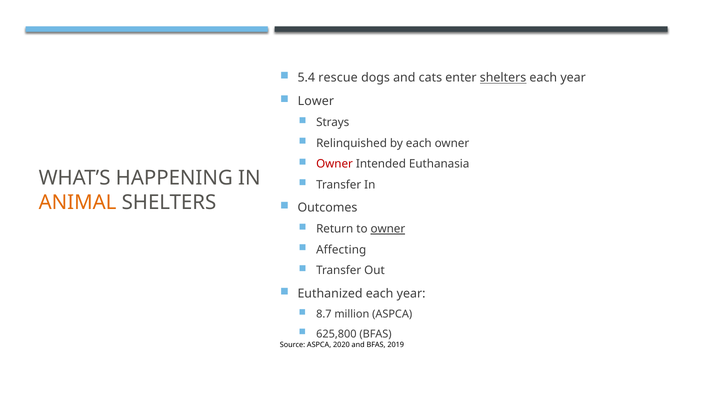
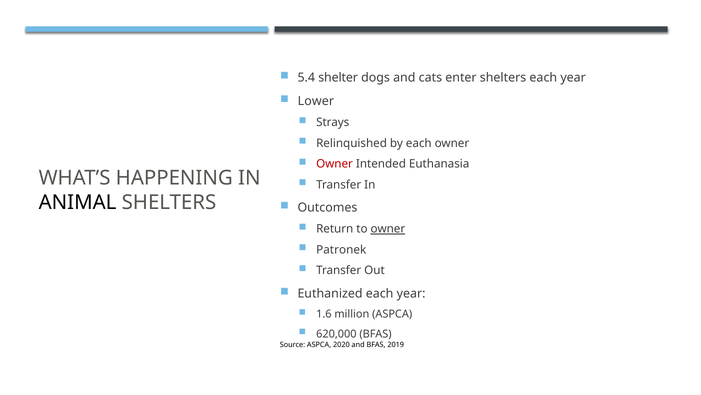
rescue: rescue -> shelter (338, 78)
shelters underline: present -> none (503, 78)
ANIMAL colour: orange -> black (78, 202)
Affecting: Affecting -> Patronek (341, 249)
8.7: 8.7 -> 1.6 (324, 314)
625,800: 625,800 -> 620,000 (336, 333)
